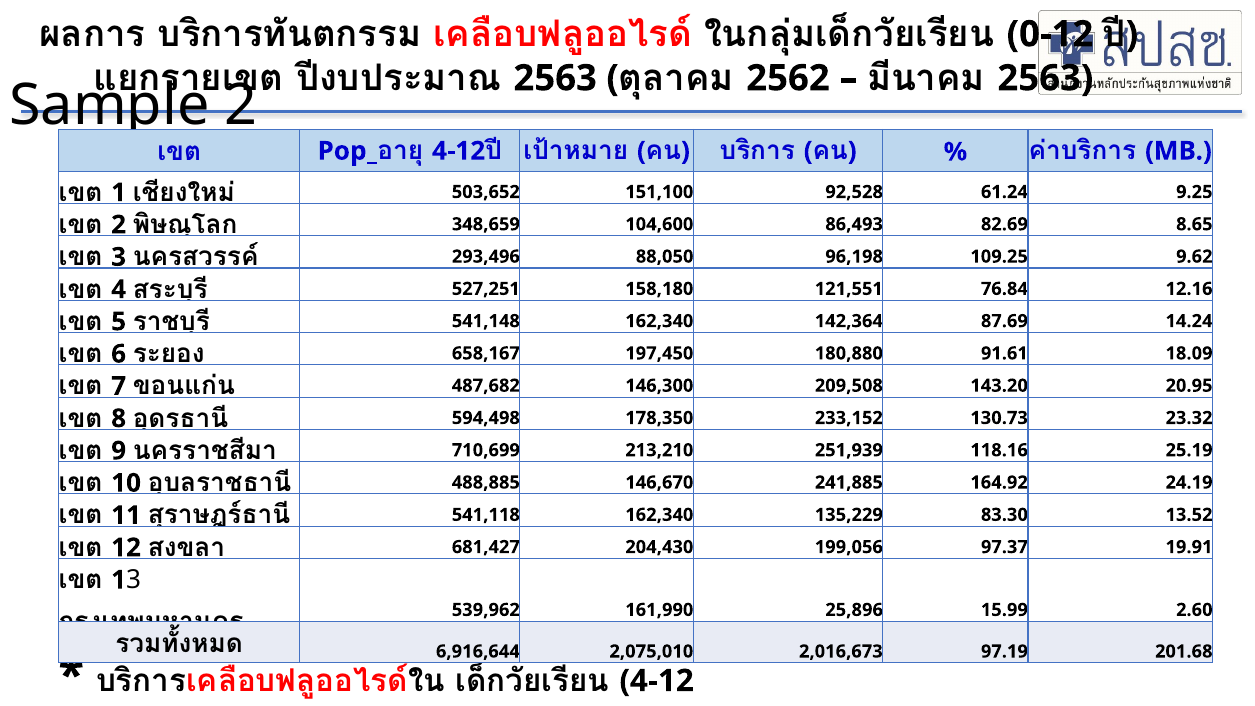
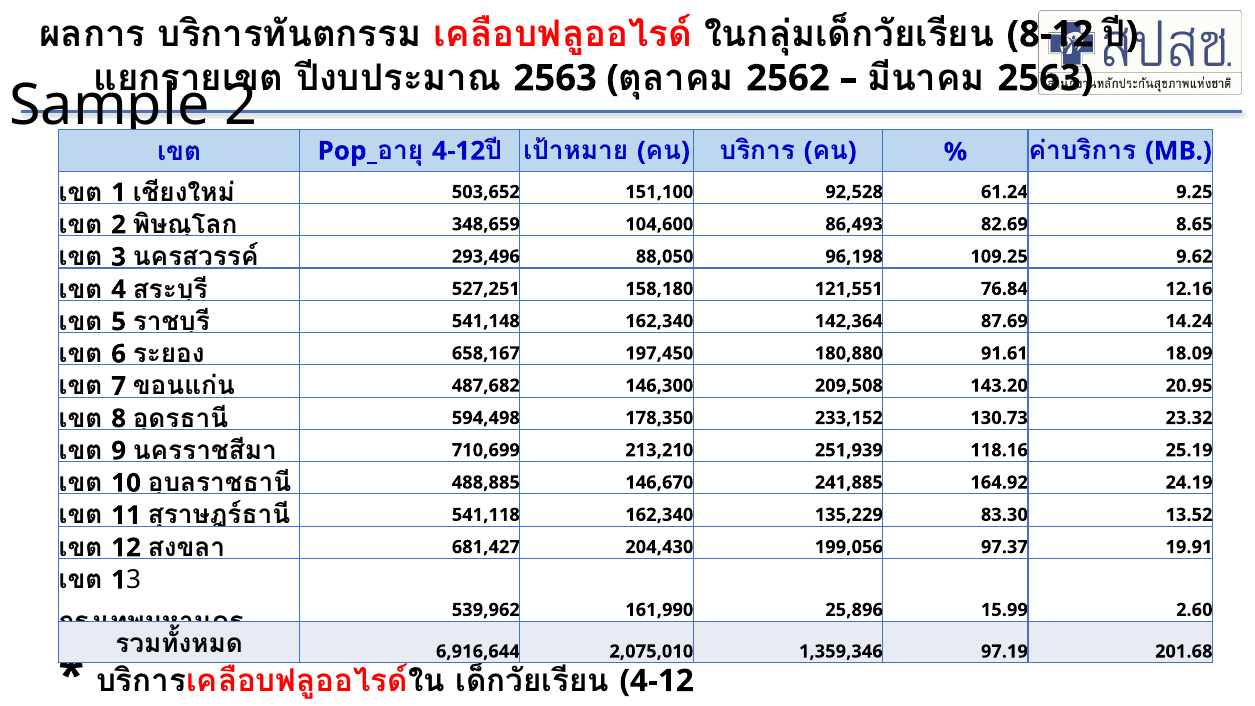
0-12: 0-12 -> 8-12 (1050, 34)
2,016,673: 2,016,673 -> 1,359,346 (841, 651)
